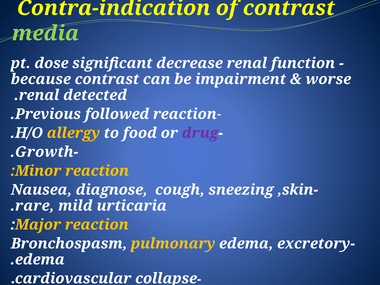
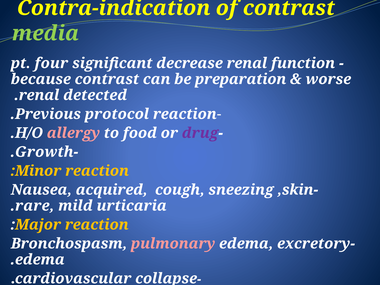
dose: dose -> four (51, 63)
impairment: impairment -> preparation (241, 79)
followed: followed -> protocol (117, 114)
allergy colour: yellow -> pink (73, 133)
diagnose: diagnose -> acquired (112, 190)
pulmonary colour: yellow -> pink (173, 244)
